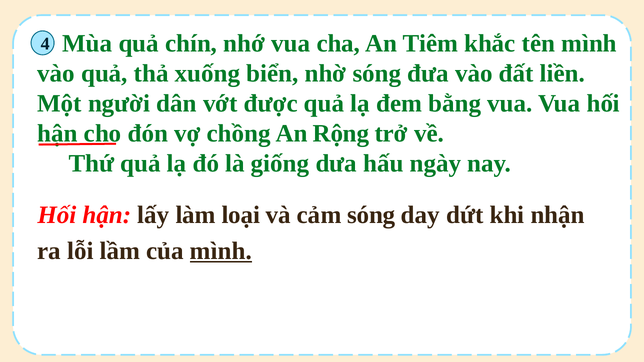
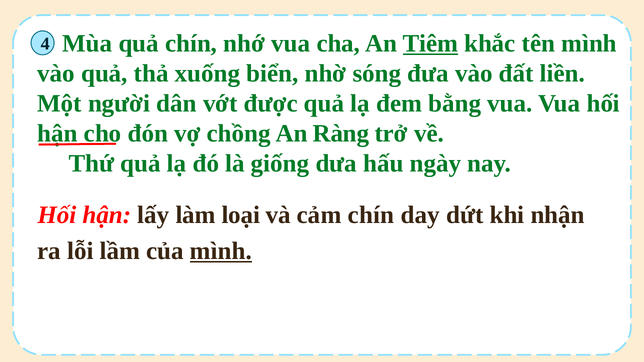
Tiêm underline: none -> present (430, 43)
Rộng: Rộng -> Ràng (341, 134)
cảm sóng: sóng -> chín (371, 215)
